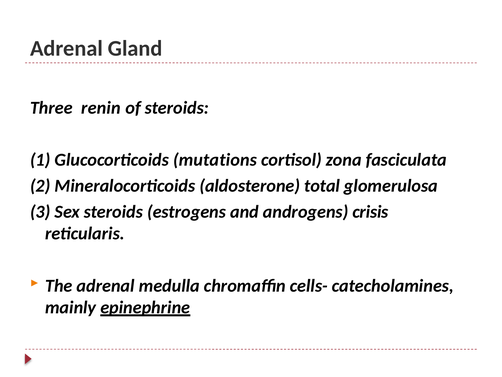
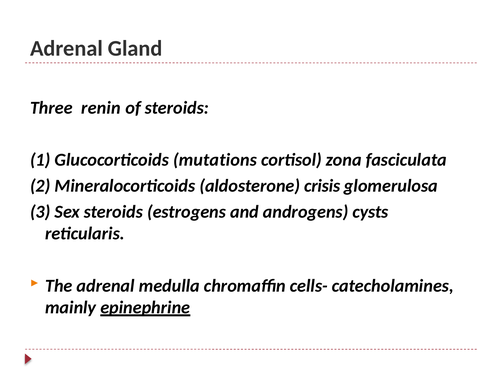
total: total -> crisis (322, 186)
crisis: crisis -> cysts (370, 212)
